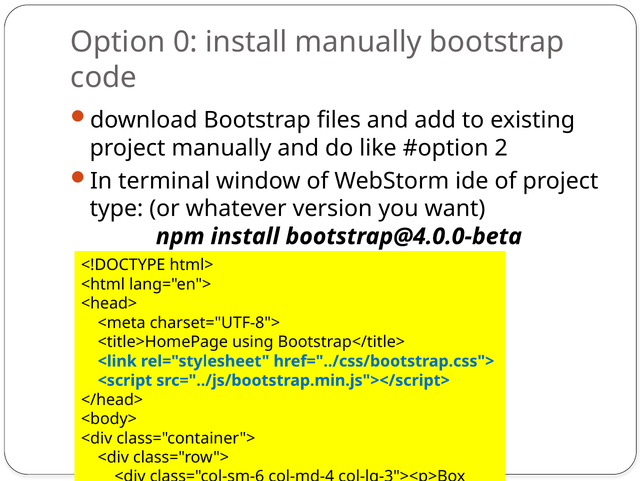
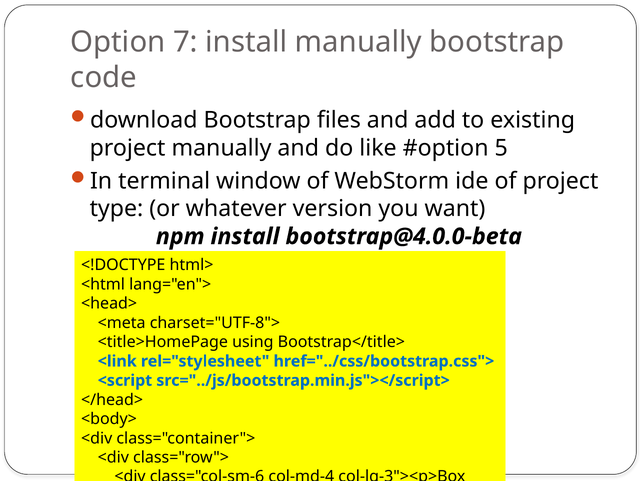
0: 0 -> 7 (185, 42)
2: 2 -> 5 (501, 148)
